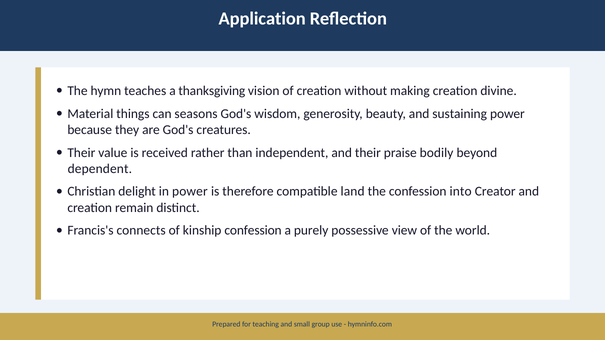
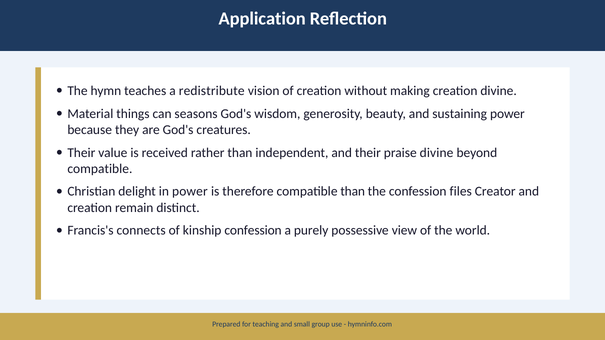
thanksgiving: thanksgiving -> redistribute (212, 91)
praise bodily: bodily -> divine (437, 153)
dependent: dependent -> compatible (100, 169)
compatible land: land -> than (353, 192)
into: into -> files (461, 192)
